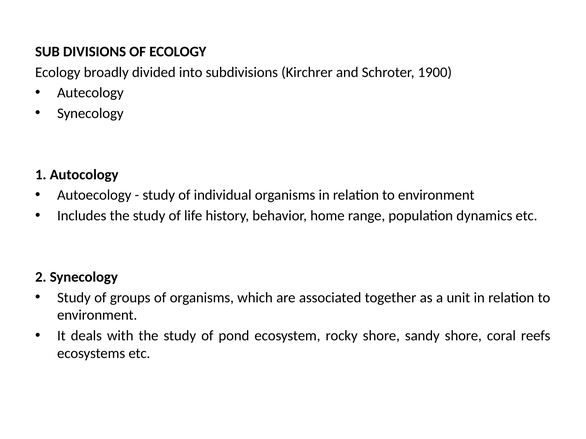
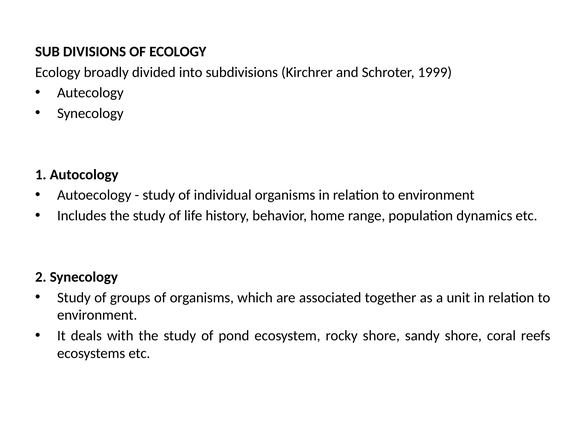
1900: 1900 -> 1999 (435, 72)
